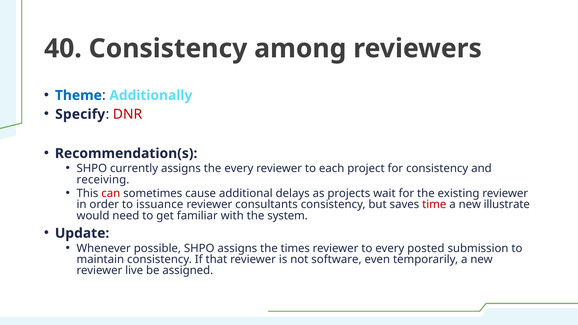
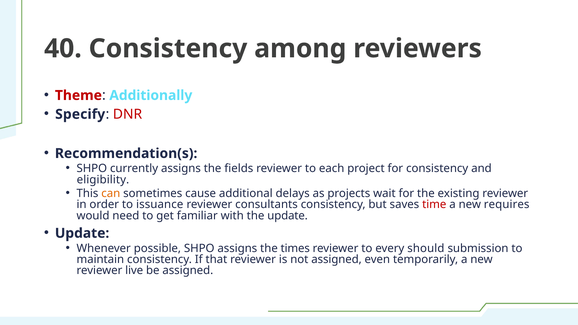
Theme colour: blue -> red (78, 95)
the every: every -> fields (239, 169)
receiving: receiving -> eligibility (103, 180)
can colour: red -> orange (111, 193)
illustrate: illustrate -> requires (507, 205)
the system: system -> update (288, 216)
posted: posted -> should (426, 248)
not software: software -> assigned (337, 259)
